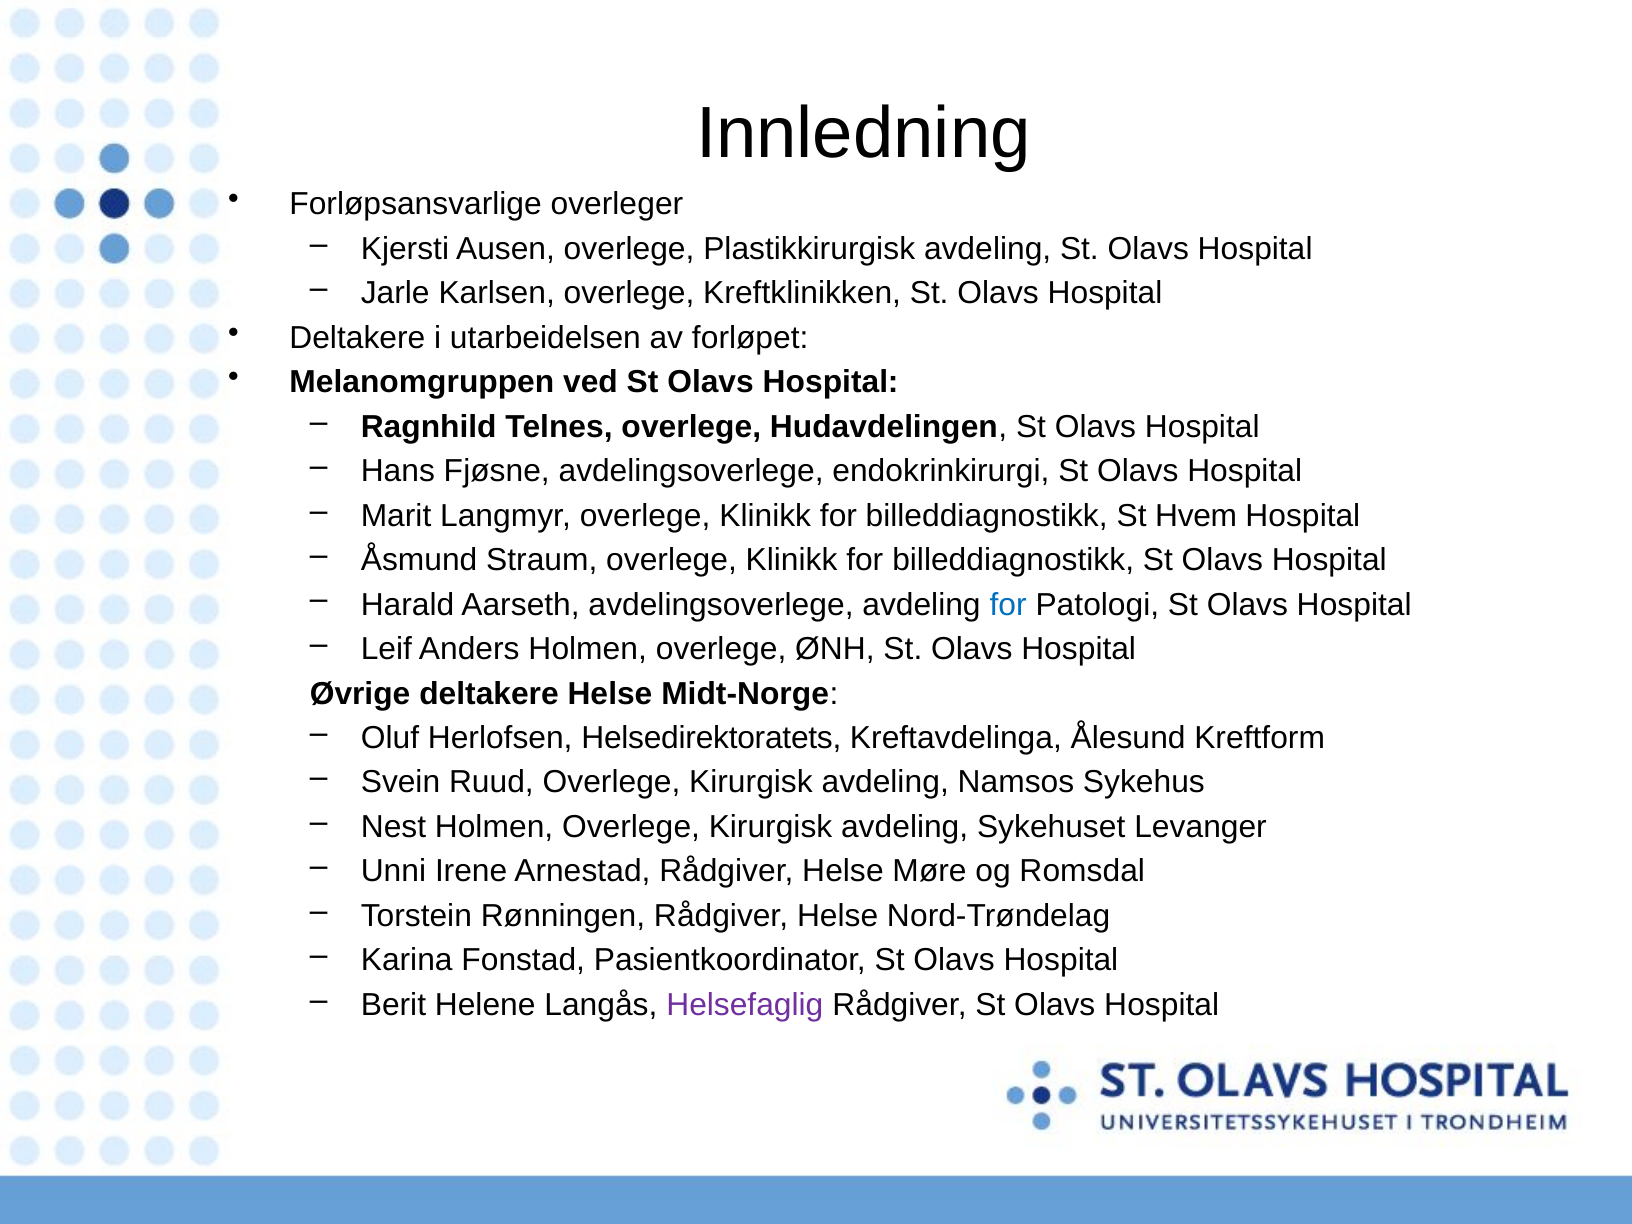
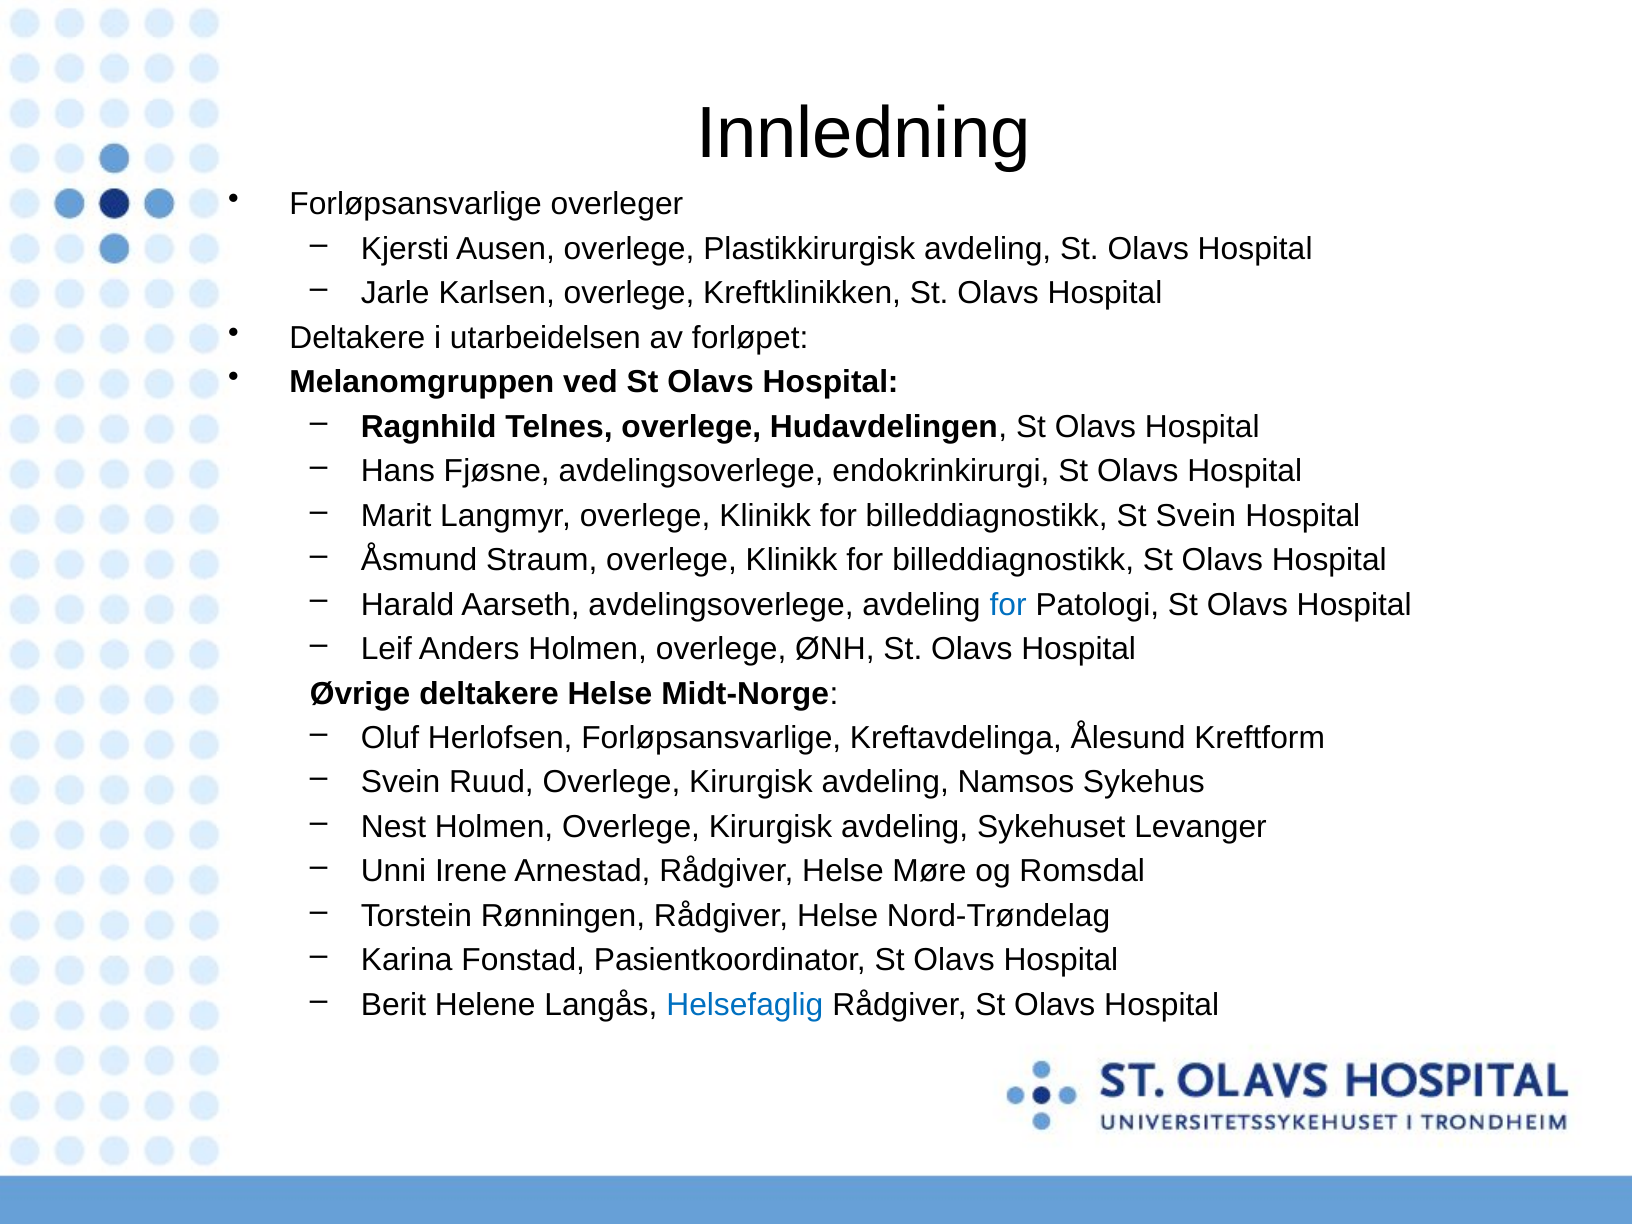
St Hvem: Hvem -> Svein (1196, 516)
Herlofsen Helsedirektoratets: Helsedirektoratets -> Forløpsansvarlige (711, 738)
Helsefaglig colour: purple -> blue (745, 1005)
